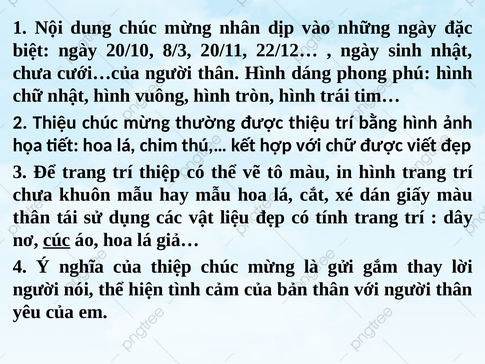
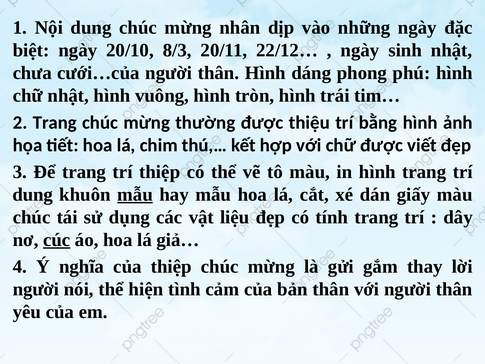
2 Thiệu: Thiệu -> Trang (55, 122)
chưa: chưa -> dung (33, 194)
mẫu underline: none -> present (135, 194)
thân: thân -> chúc (32, 217)
